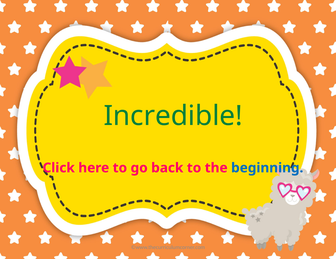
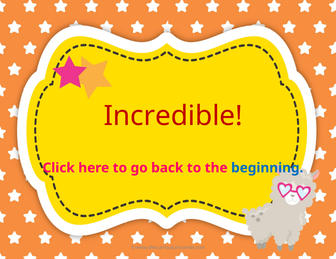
Incredible colour: green -> red (173, 116)
